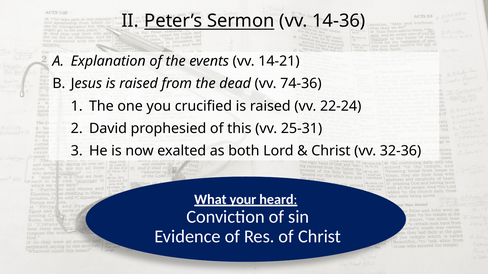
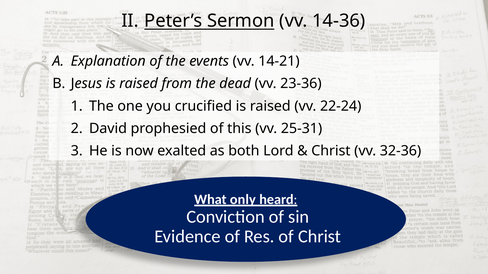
74-36: 74-36 -> 23-36 (301, 84)
your: your -> only (243, 200)
